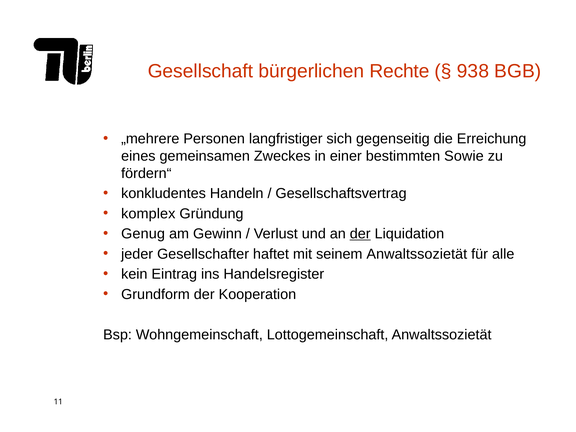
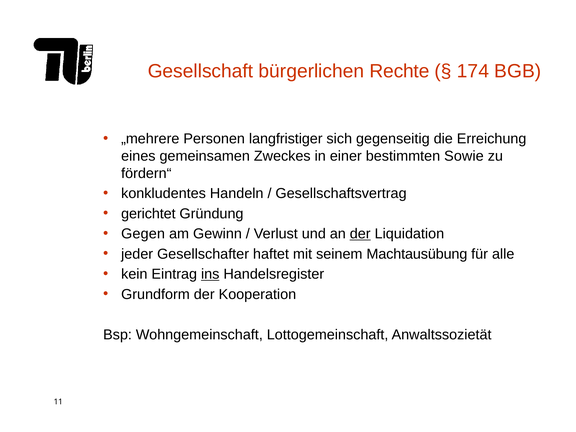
938: 938 -> 174 (473, 71)
komplex: komplex -> gerichtet (148, 214)
Genug: Genug -> Gegen (143, 234)
seinem Anwaltssozietät: Anwaltssozietät -> Machtausübung (417, 254)
ins underline: none -> present (210, 274)
